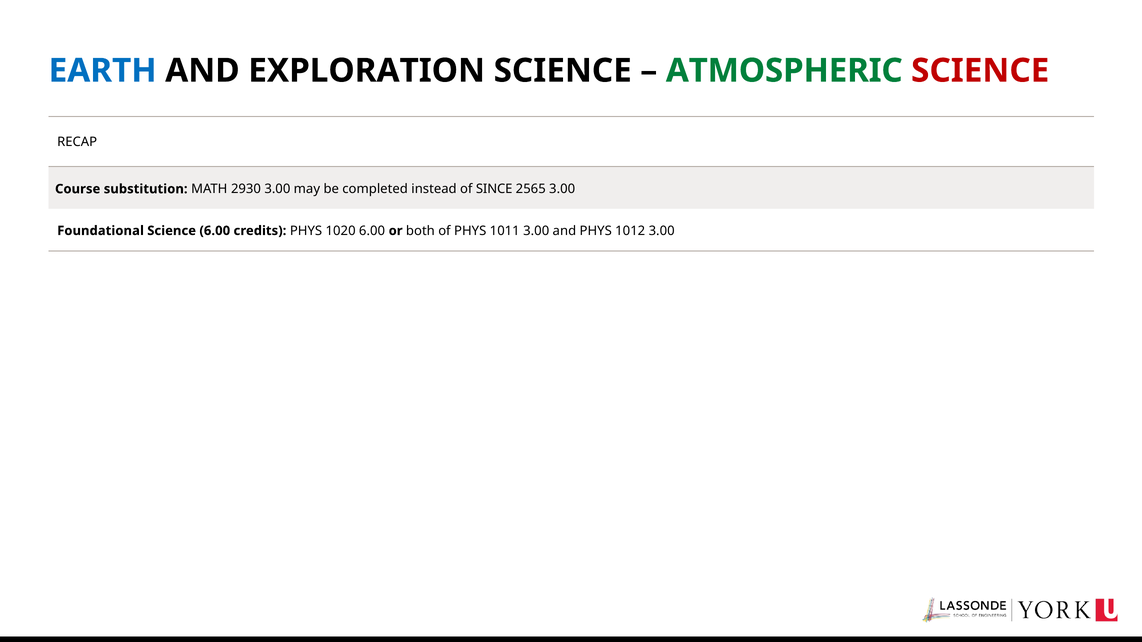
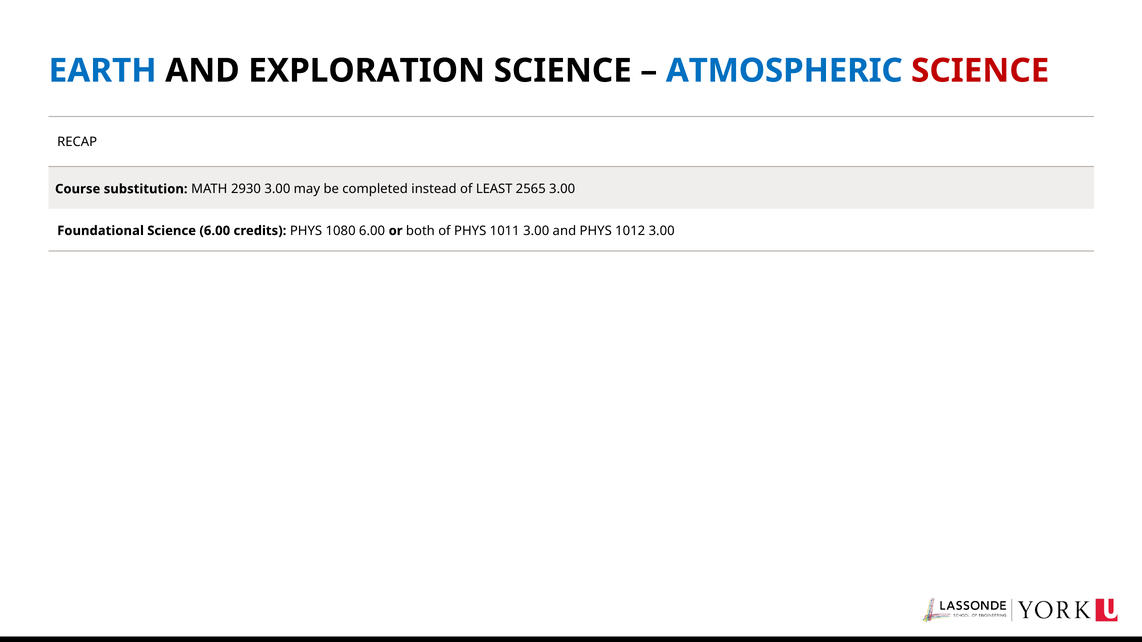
ATMOSPHERIC colour: green -> blue (784, 71)
SINCE: SINCE -> LEAST (494, 189)
1020: 1020 -> 1080 (341, 231)
